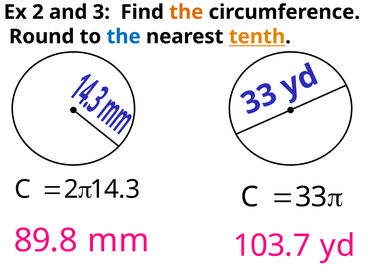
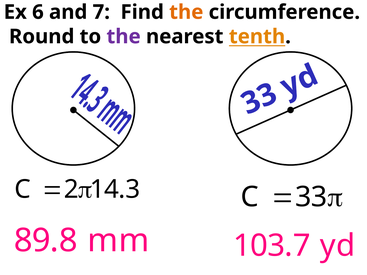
Ex 2: 2 -> 6 (38, 12)
3: 3 -> 7 (101, 12)
the colour: blue -> purple (124, 37)
